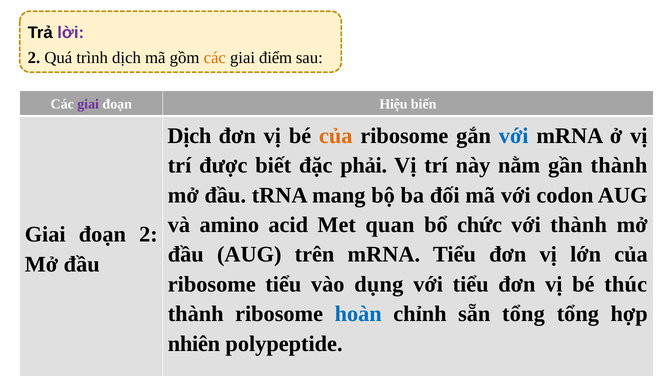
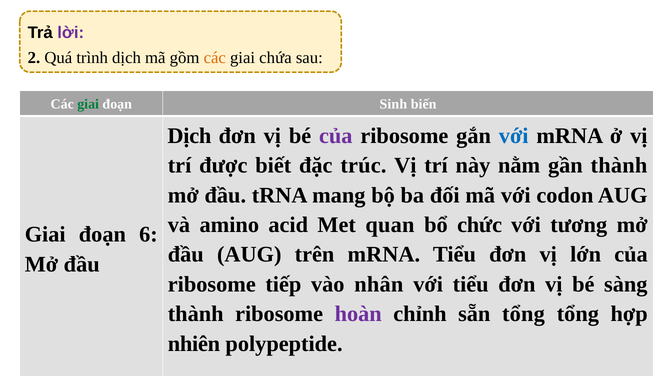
điểm: điểm -> chứa (275, 58)
giai colour: purple -> green (88, 104)
Hiệu: Hiệu -> Sinh (393, 104)
của colour: orange -> purple (336, 136)
phải: phải -> trúc (363, 166)
với thành: thành -> tương (579, 225)
đoạn 2: 2 -> 6 (148, 235)
ribosome tiểu: tiểu -> tiếp (283, 285)
dụng: dụng -> nhân (379, 285)
thúc: thúc -> sàng (626, 285)
hoàn colour: blue -> purple (358, 314)
